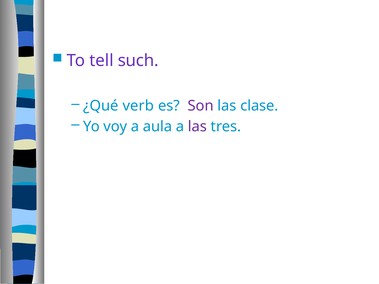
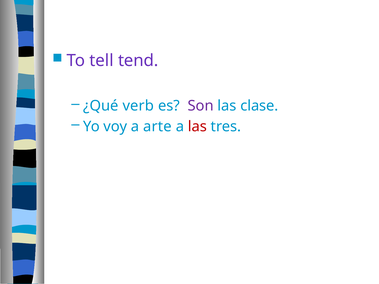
such: such -> tend (138, 61)
aula: aula -> arte (157, 127)
las colour: purple -> red (197, 127)
